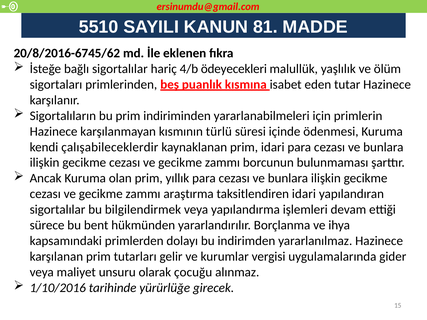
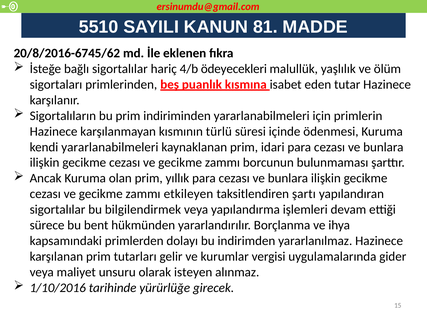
kendi çalışabileceklerdir: çalışabileceklerdir -> yararlanabilmeleri (110, 147)
araştırma: araştırma -> etkileyen (188, 194)
taksitlendiren idari: idari -> şartı (304, 194)
çocuğu: çocuğu -> isteyen (193, 272)
